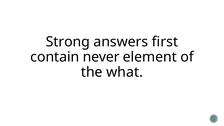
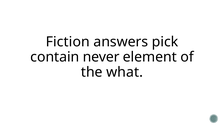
Strong: Strong -> Fiction (68, 42)
first: first -> pick (165, 42)
